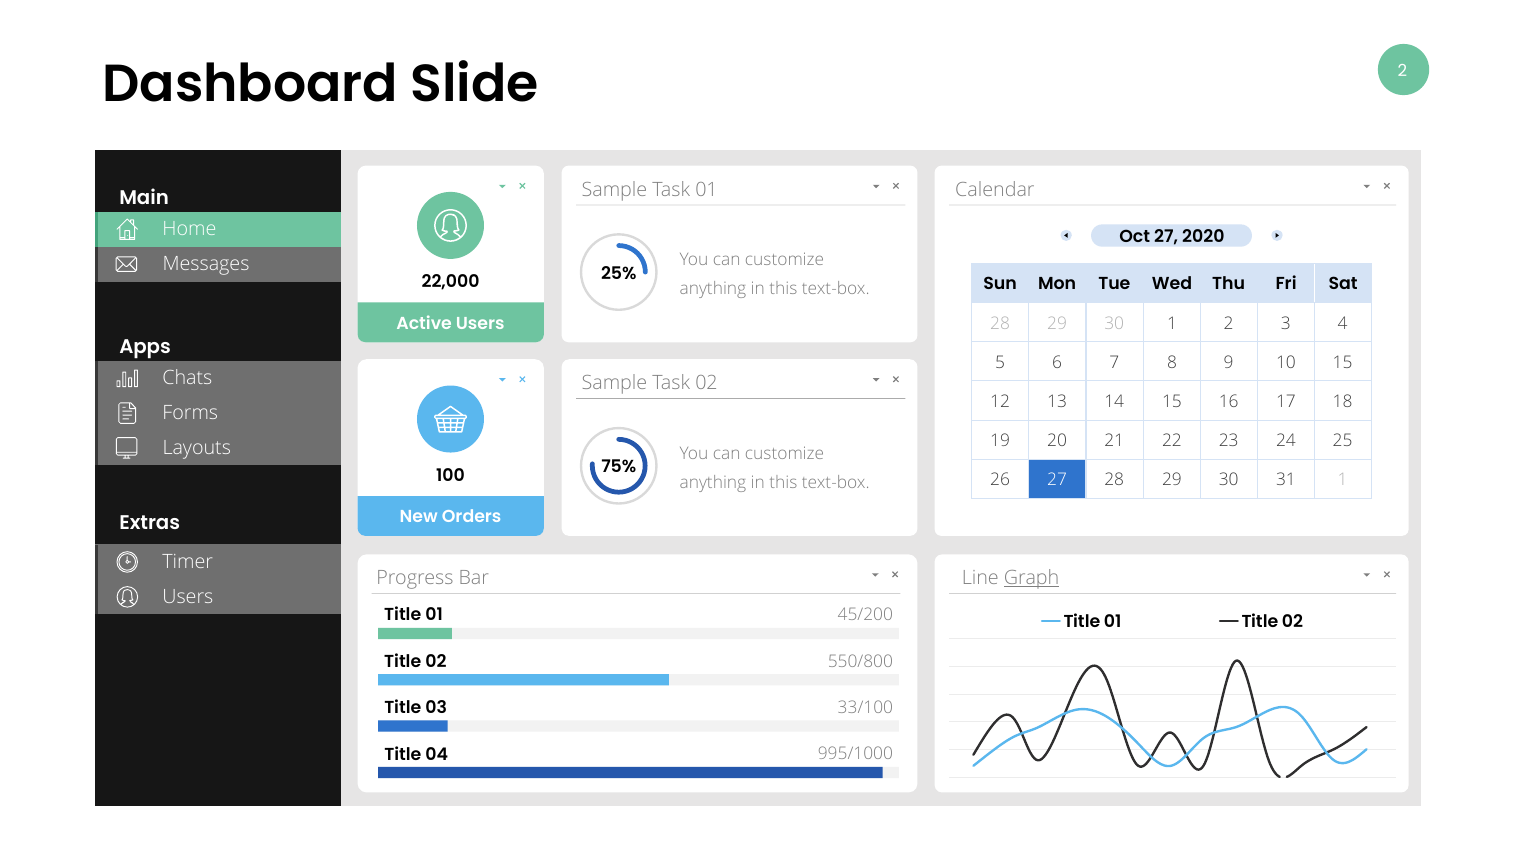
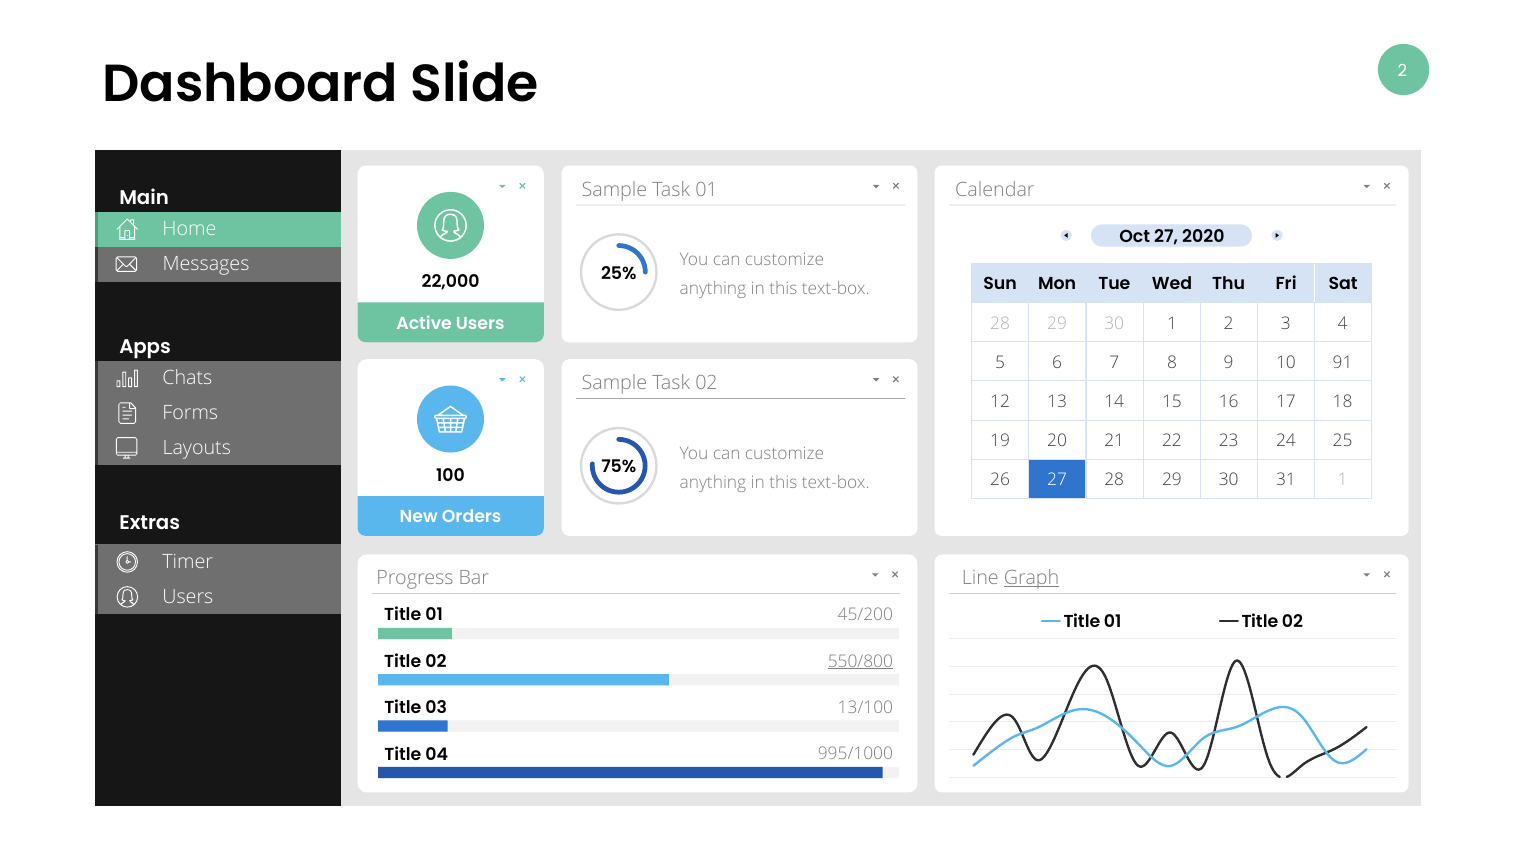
10 15: 15 -> 91 (1343, 362)
550/800 underline: none -> present (860, 661)
33/100: 33/100 -> 13/100 (865, 707)
